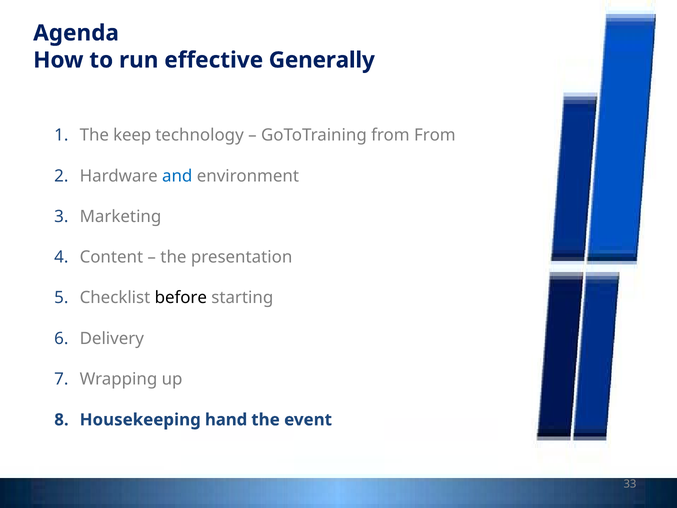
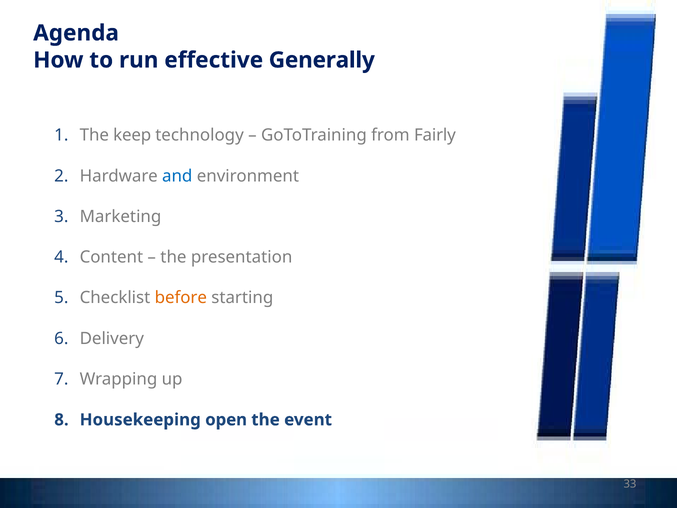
from From: From -> Fairly (435, 135)
before colour: black -> orange (181, 298)
hand: hand -> open (226, 420)
